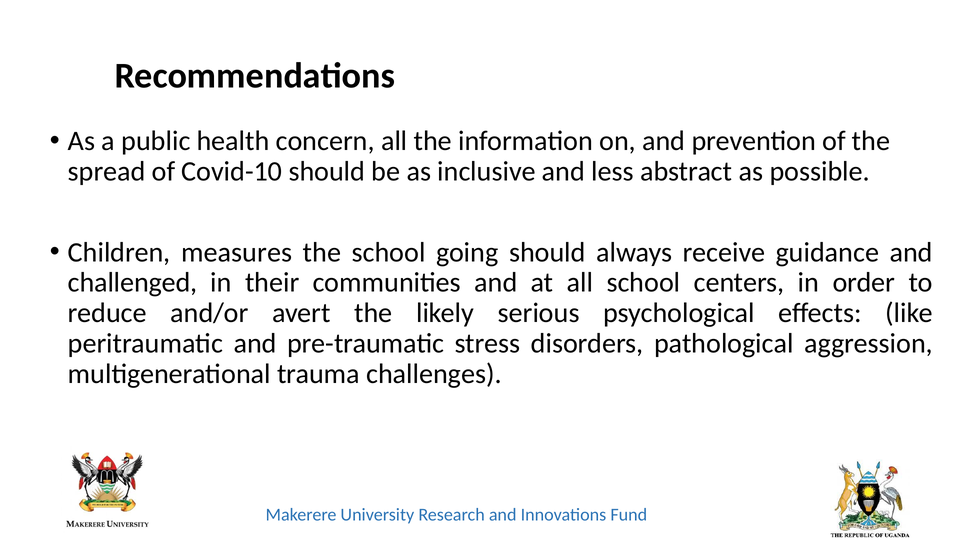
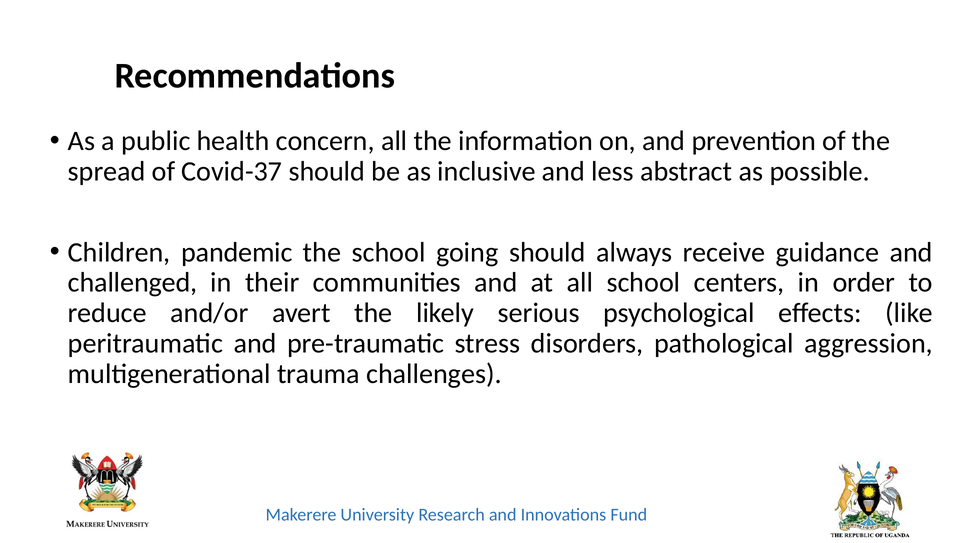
Covid-10: Covid-10 -> Covid-37 (232, 172)
measures: measures -> pandemic (237, 252)
